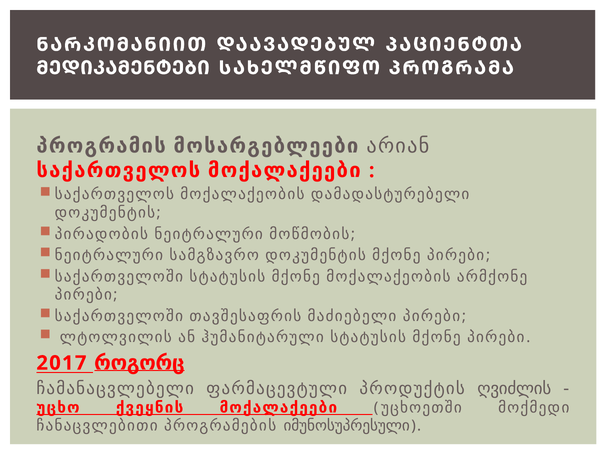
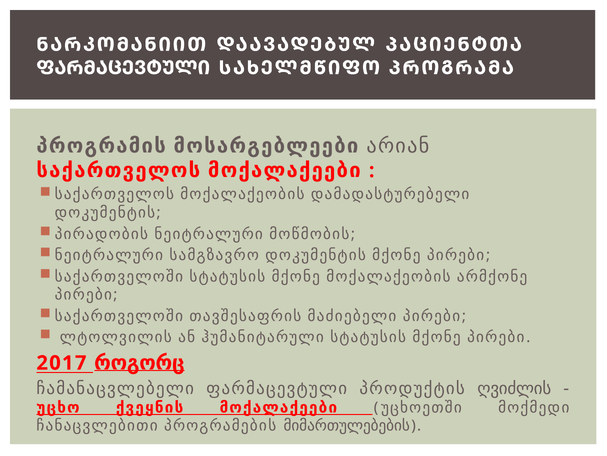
ᲛᲔᲓᲘᲙᲐᲛᲔᲜᲢᲔᲑᲘ: ᲛᲔᲓᲘᲙᲐᲛᲔᲜᲢᲔᲑᲘ -> ᲤᲐᲠᲛᲐᲪᲔᲕᲢᲣᲚᲘ (123, 68)
იმუნოსუპრესული: იმუნოსუპრესული -> მიმართულებების (347, 425)
